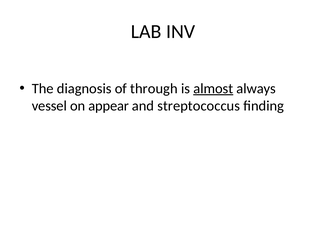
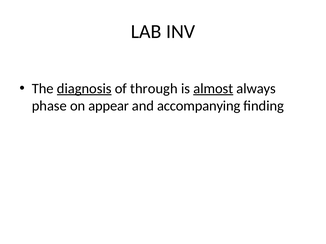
diagnosis underline: none -> present (84, 89)
vessel: vessel -> phase (49, 106)
streptococcus: streptococcus -> accompanying (199, 106)
